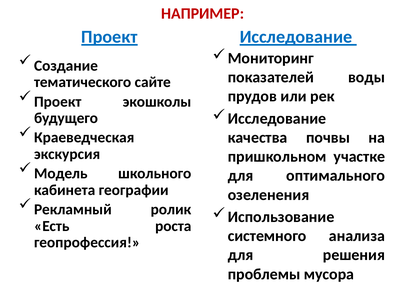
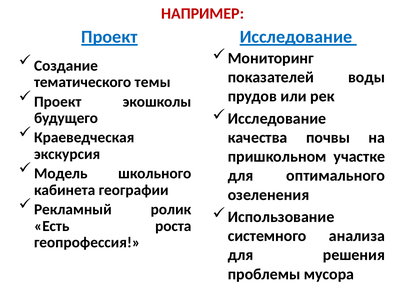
сайте: сайте -> темы (153, 82)
